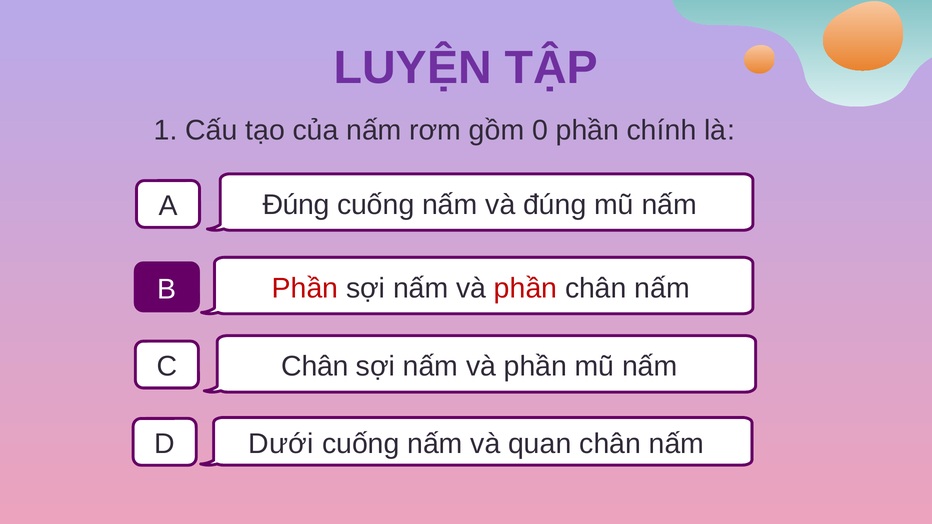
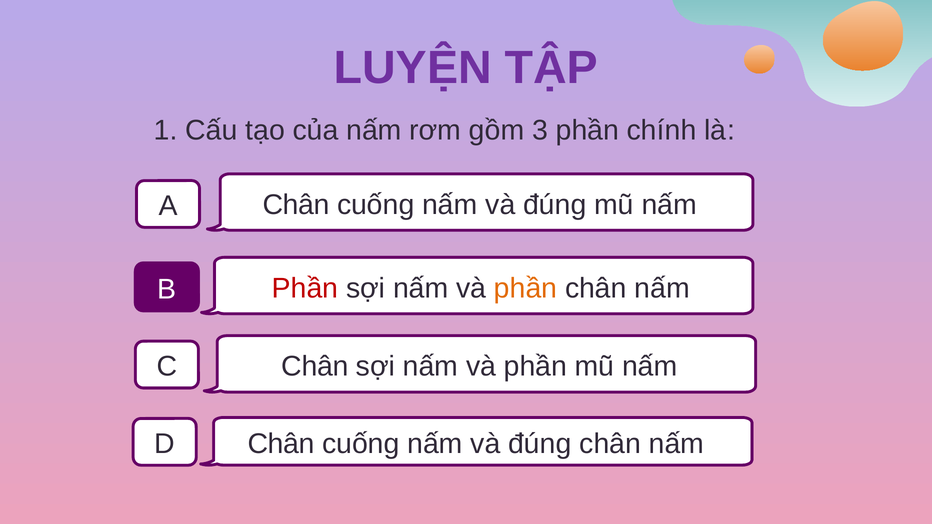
0: 0 -> 3 (540, 130)
Đúng: Đúng -> Chân (296, 205)
phần colour: red -> orange (526, 288)
Dưới: Dưới -> Chân (281, 444)
quan: quan -> đúng (540, 444)
